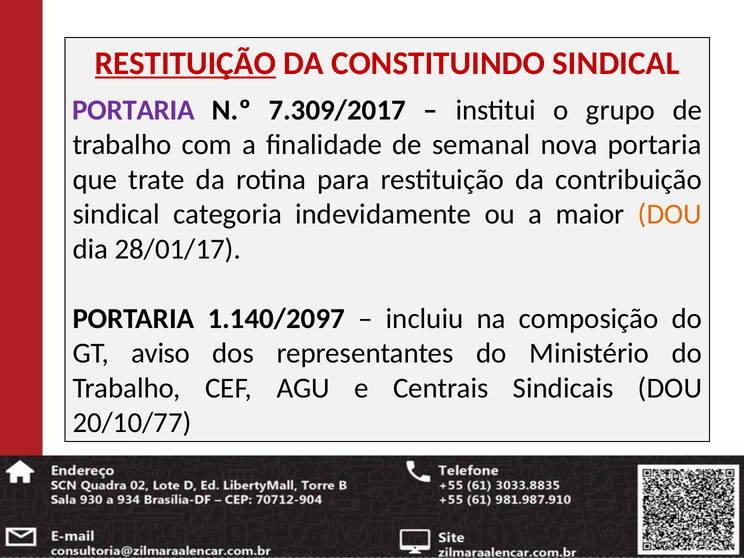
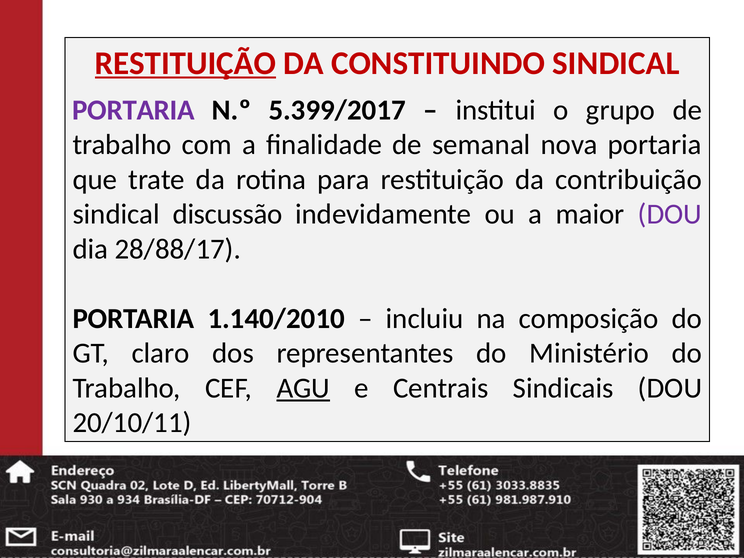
7.309/2017: 7.309/2017 -> 5.399/2017 (337, 110)
categoria: categoria -> discussão (228, 214)
DOU colour: orange -> purple (670, 214)
28/01/17: 28/01/17 -> 28/88/17 (178, 249)
1.140/2097: 1.140/2097 -> 1.140/2010 (276, 318)
aviso: aviso -> claro (161, 353)
AGU underline: none -> present (303, 388)
20/10/77: 20/10/77 -> 20/10/11 (132, 423)
